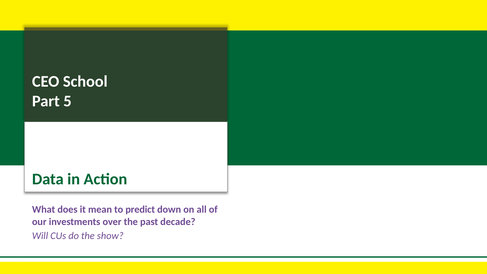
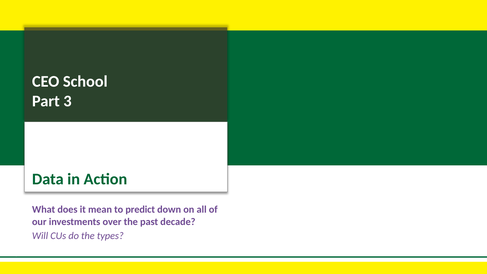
5: 5 -> 3 (68, 101)
show: show -> types (110, 236)
